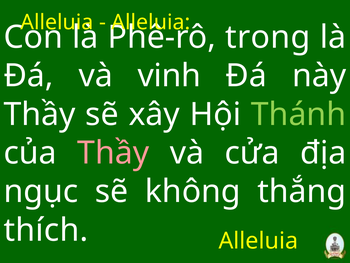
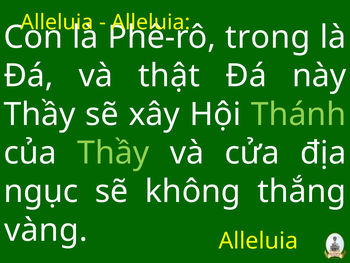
vinh: vinh -> thật (169, 76)
Thầy colour: pink -> light green (113, 153)
thích: thích -> vàng (46, 230)
